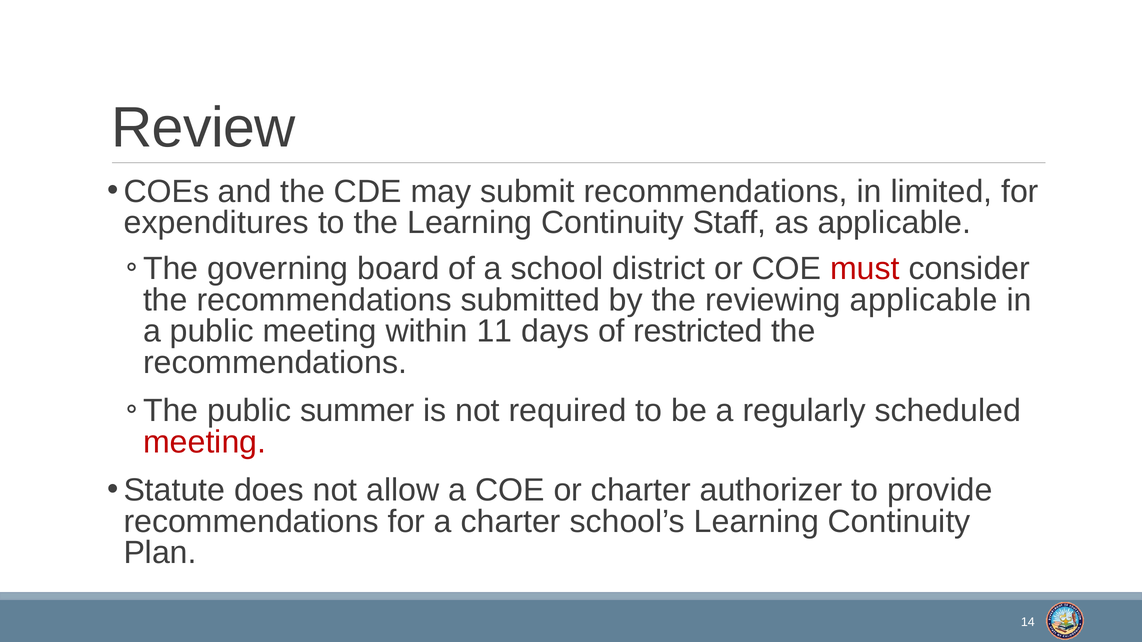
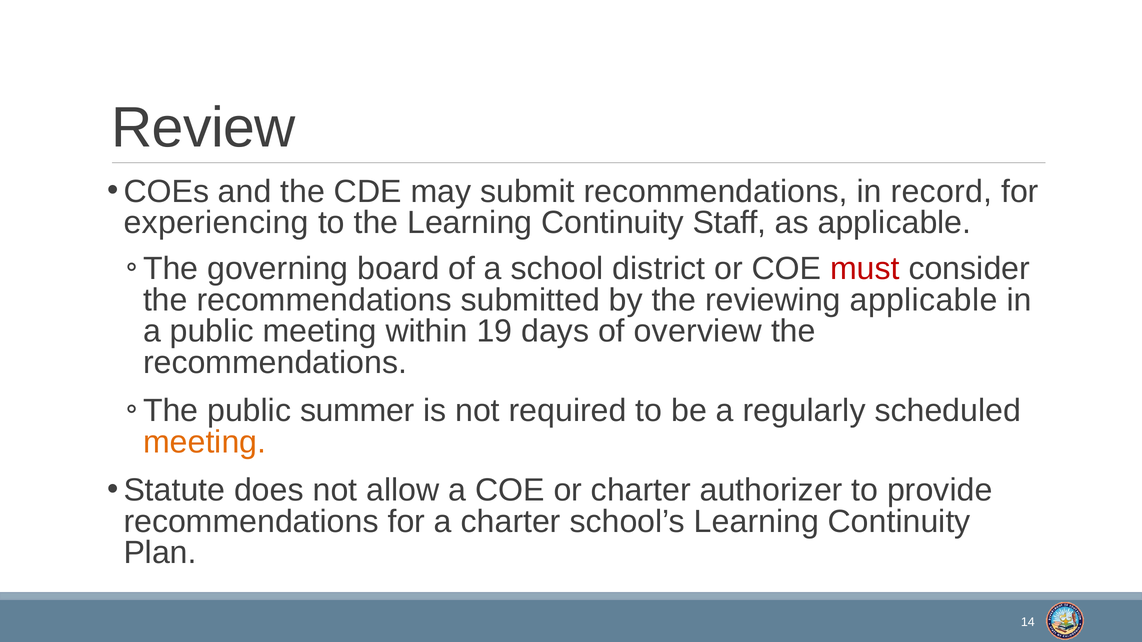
limited: limited -> record (941, 192)
expenditures: expenditures -> experiencing (216, 223)
11: 11 -> 19 (494, 332)
restricted: restricted -> overview (698, 332)
meeting colour: red -> orange (205, 442)
